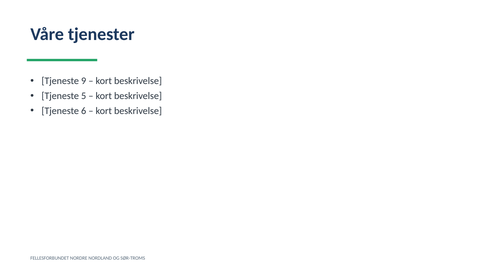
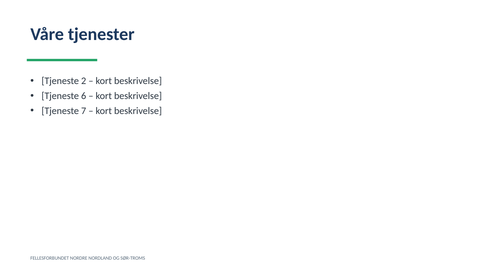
9: 9 -> 2 (84, 81)
5: 5 -> 6 (84, 96)
6: 6 -> 7 (84, 111)
